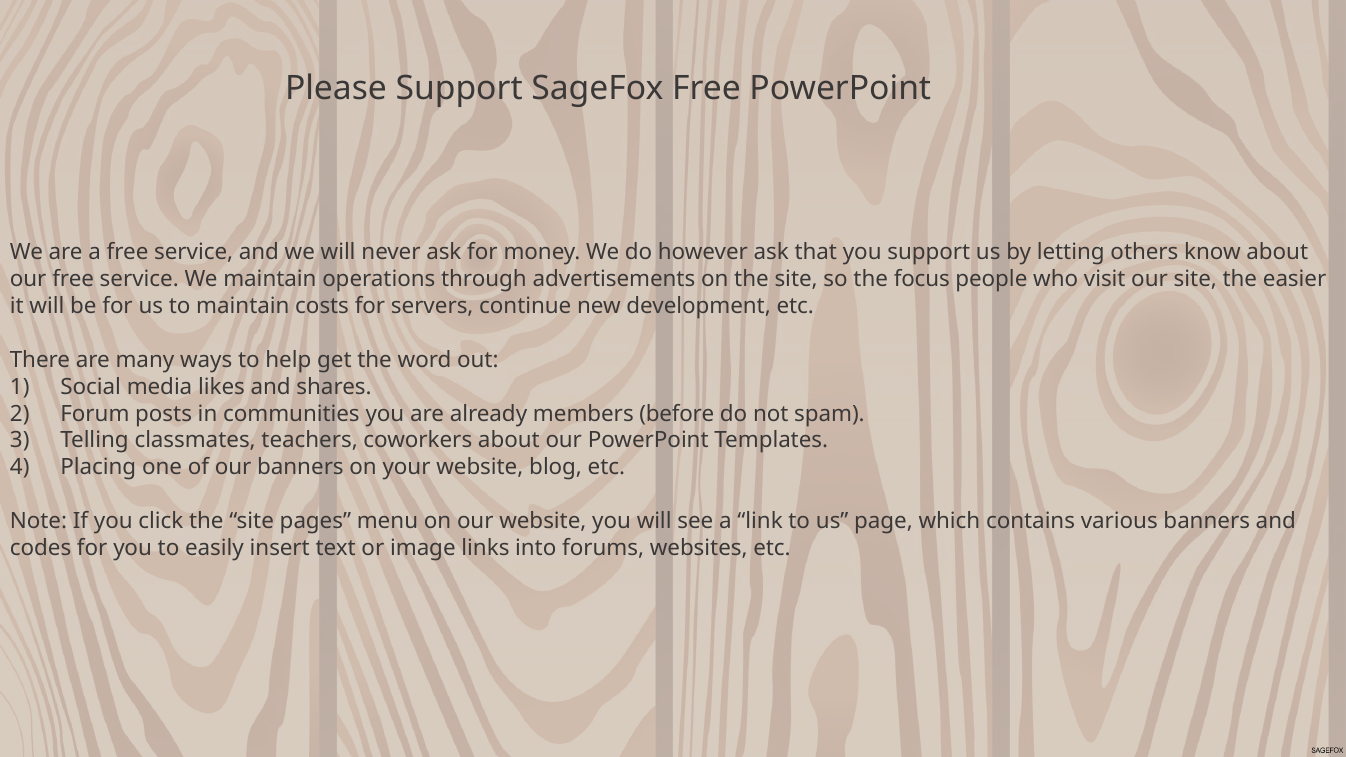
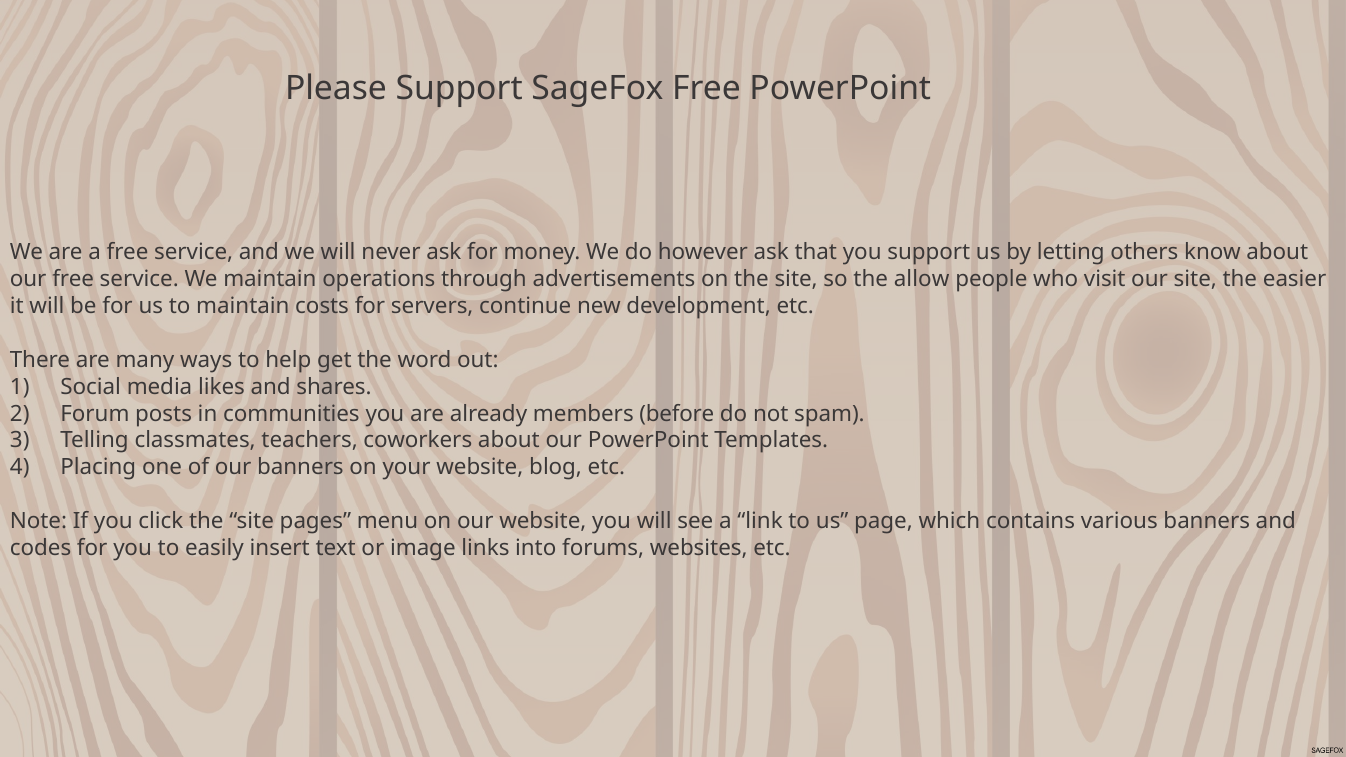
focus: focus -> allow (922, 279)
